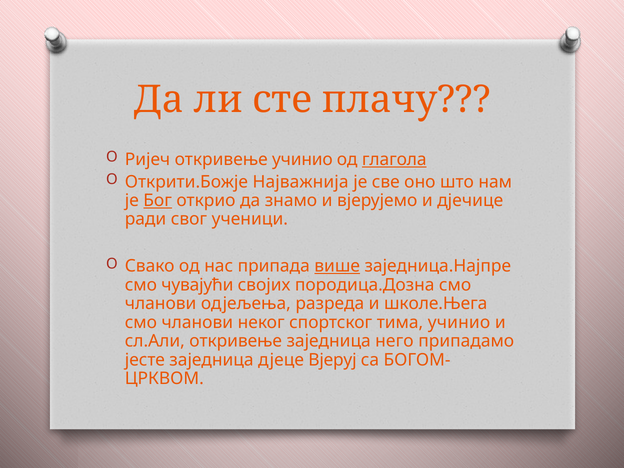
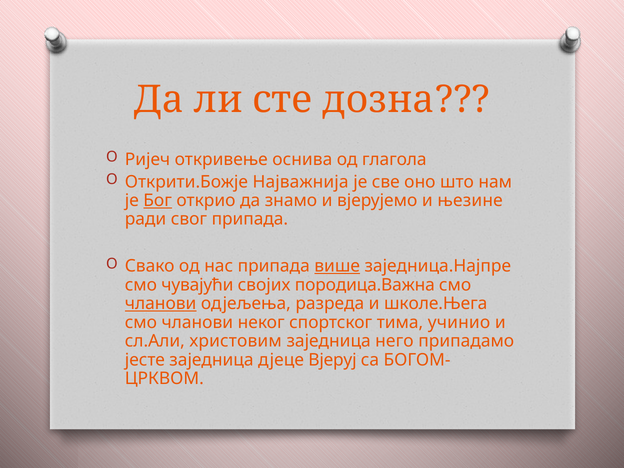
плачу: плачу -> дозна (406, 99)
откривење учинио: учинио -> оснива (302, 159)
глагола underline: present -> none (394, 159)
дјечице: дјечице -> њезине (470, 201)
свог ученици: ученици -> припада (250, 219)
породица.Дозна: породица.Дозна -> породица.Важна (365, 285)
чланови underline: none -> present (161, 304)
сл.Али откривење: откривење -> христовим (236, 341)
